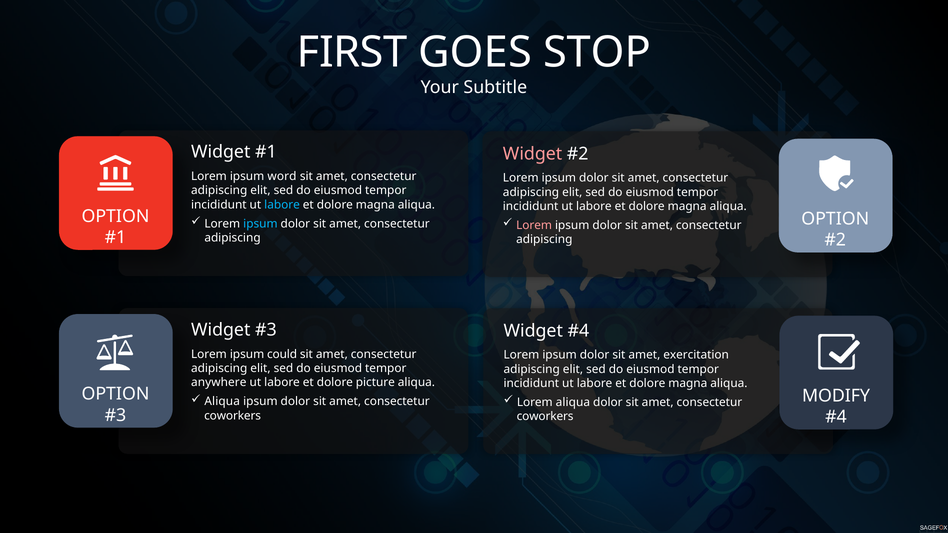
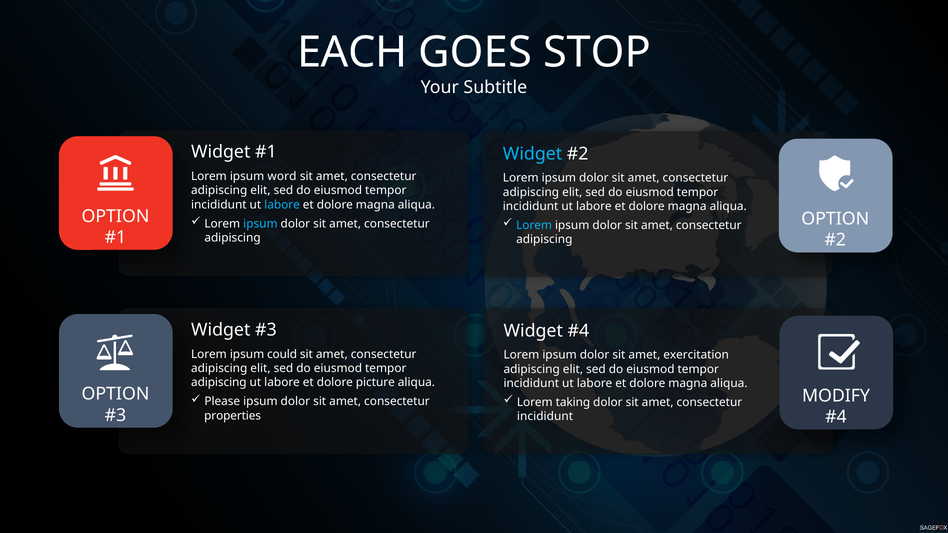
FIRST: FIRST -> EACH (352, 53)
Widget colour: pink -> light blue (533, 154)
Lorem colour: pink -> light blue (534, 225)
anywhere: anywhere -> adipiscing (219, 383)
Aliqua: Aliqua -> Please (222, 402)
Lorem aliqua: aliqua -> taking (573, 402)
coworkers: coworkers -> properties (233, 416)
coworkers: coworkers -> incididunt (545, 417)
